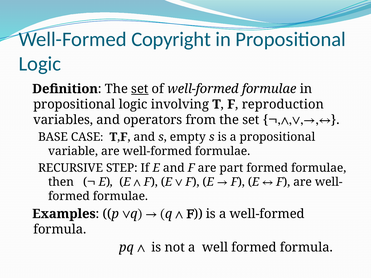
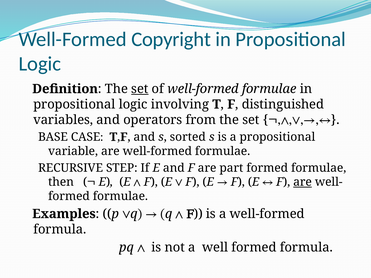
reproduction: reproduction -> distinguished (283, 104)
empty: empty -> sorted (188, 137)
are underline: none -> present (303, 182)
